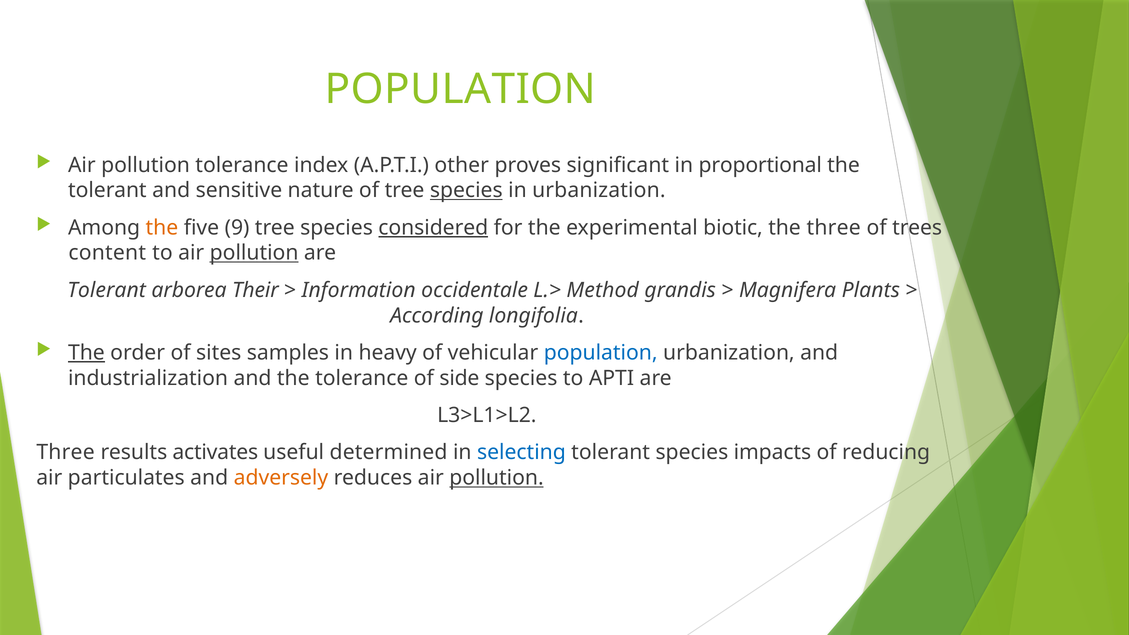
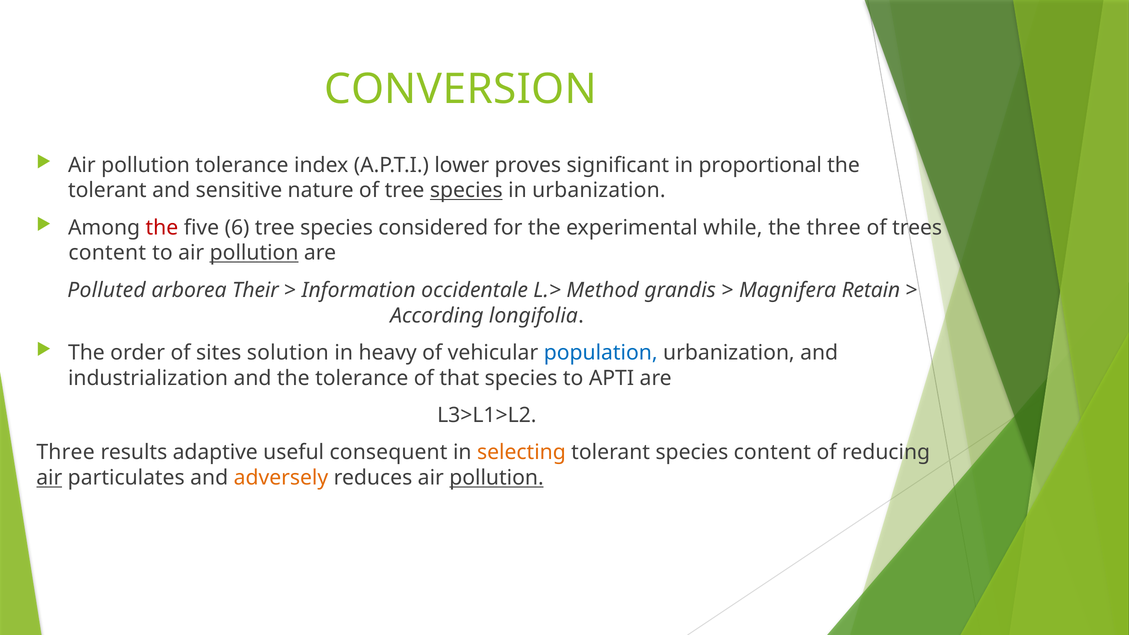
POPULATION: POPULATION -> CONVERSION (460, 89)
other: other -> lower (462, 165)
the colour: orange -> red (162, 228)
9: 9 -> 6 (237, 228)
considered underline: present -> none (433, 228)
biotic: biotic -> while (733, 228)
Tolerant: Tolerant -> Polluted (107, 290)
Plants: Plants -> Retain (871, 290)
The underline: present -> none (86, 353)
samples: samples -> solution (288, 353)
side: side -> that (459, 378)
activates: activates -> adaptive (215, 452)
determined: determined -> consequent (389, 452)
selecting colour: blue -> orange (521, 452)
species impacts: impacts -> content (772, 452)
air underline: none -> present (49, 478)
